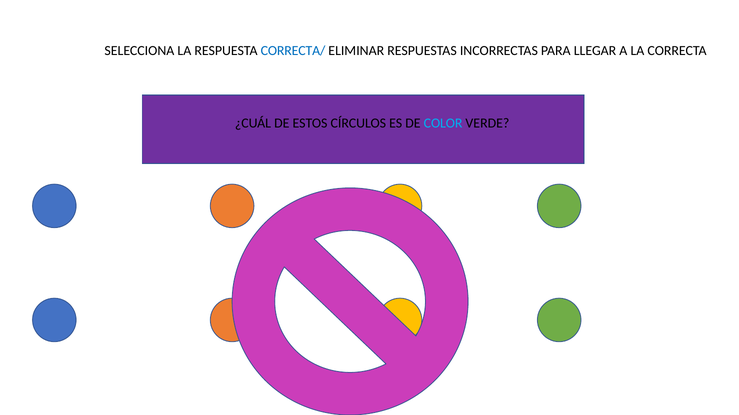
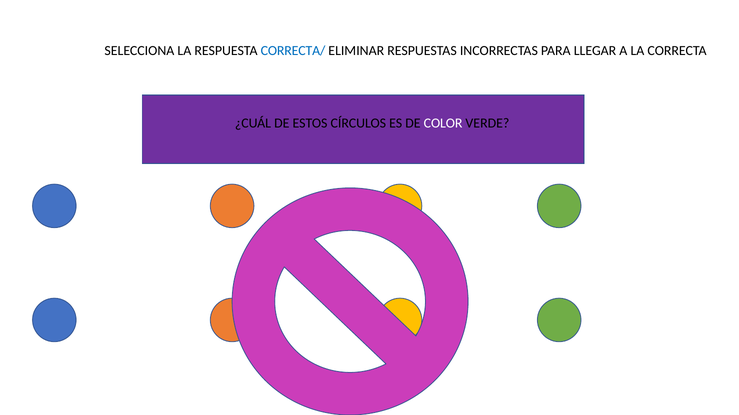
COLOR colour: light blue -> white (443, 123)
